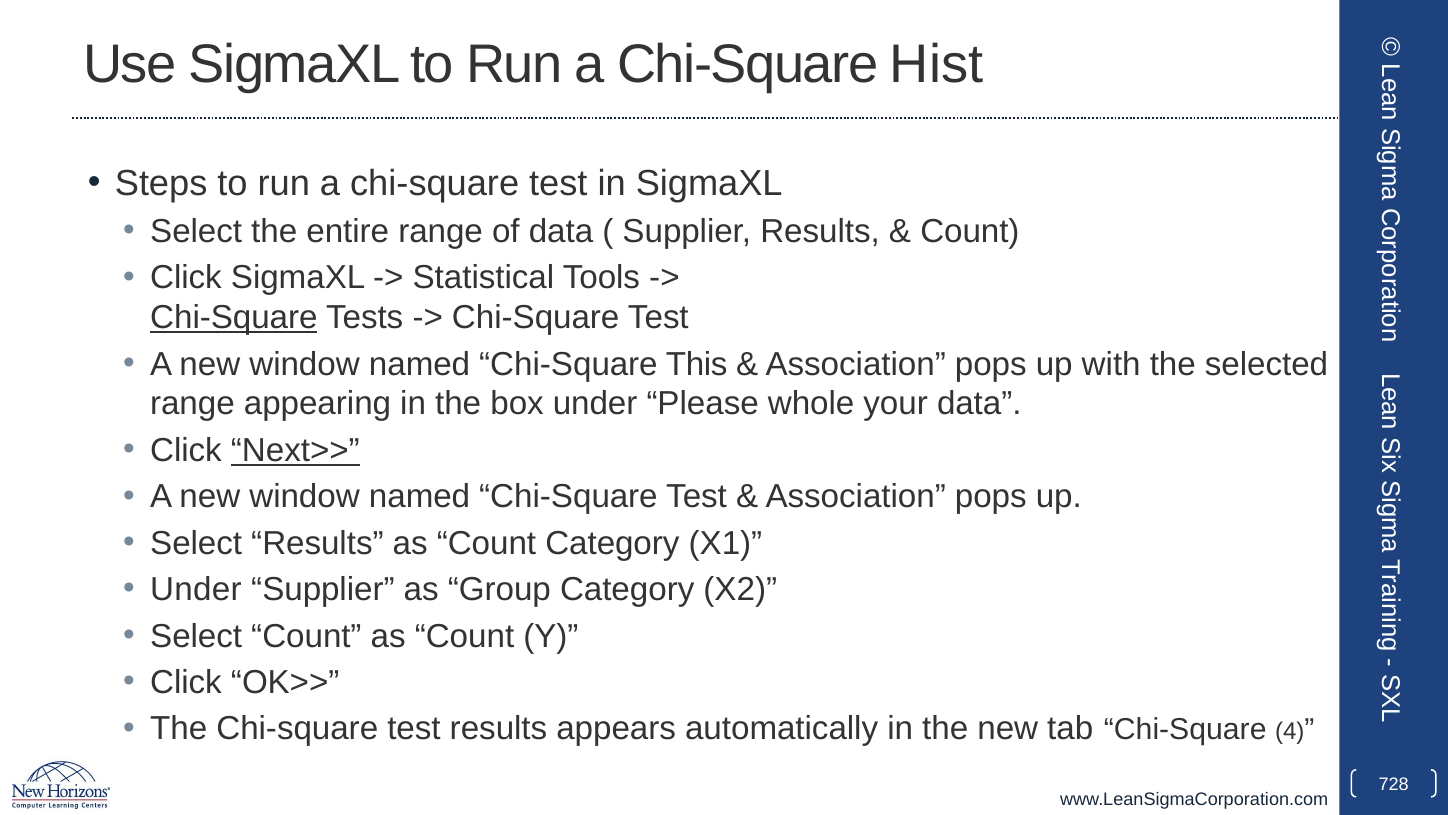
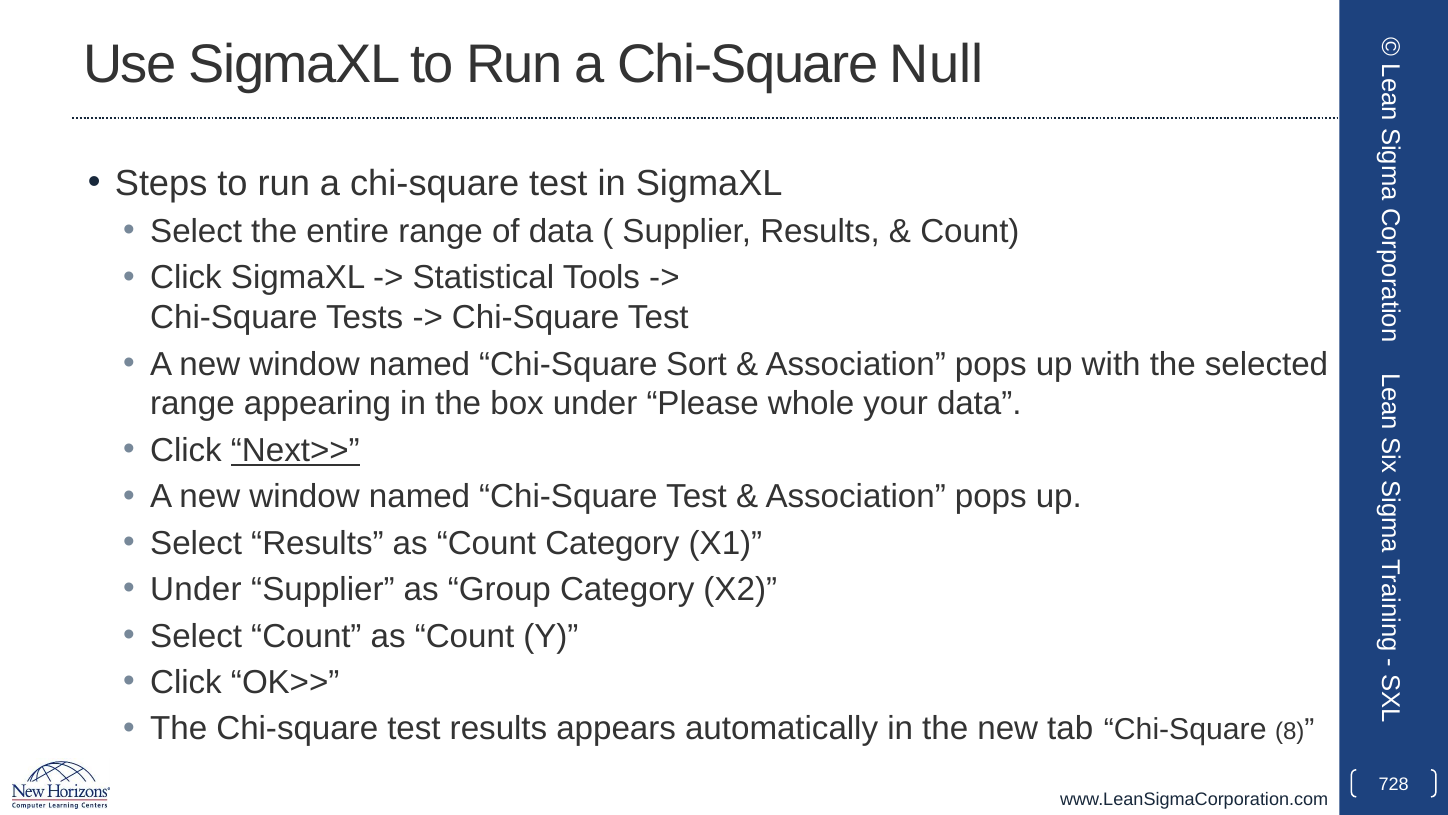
Hist: Hist -> Null (937, 64)
Chi-Square underline: present -> none (234, 318)
This: This -> Sort (697, 364)
4: 4 -> 8 (1290, 731)
